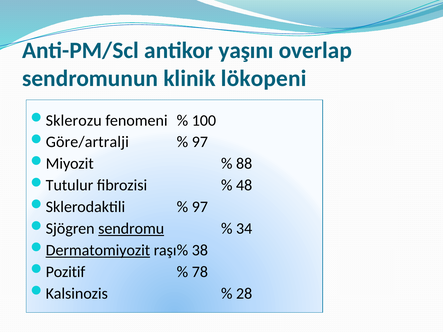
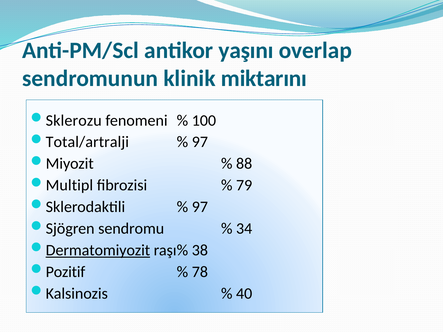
lökopeni: lökopeni -> miktarını (264, 79)
Göre/artralji: Göre/artralji -> Total/artralji (87, 142)
Tutulur: Tutulur -> Multipl (69, 185)
48: 48 -> 79 (244, 185)
sendromu underline: present -> none (131, 229)
28: 28 -> 40 (244, 294)
